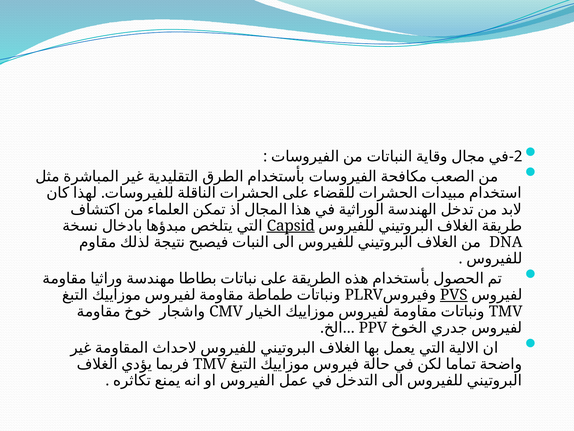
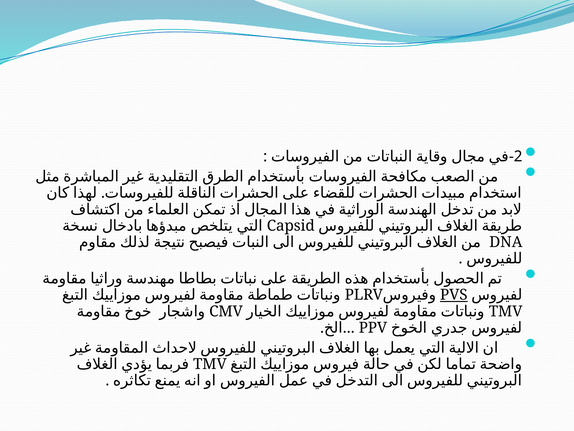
Capsid underline: present -> none (291, 225)
